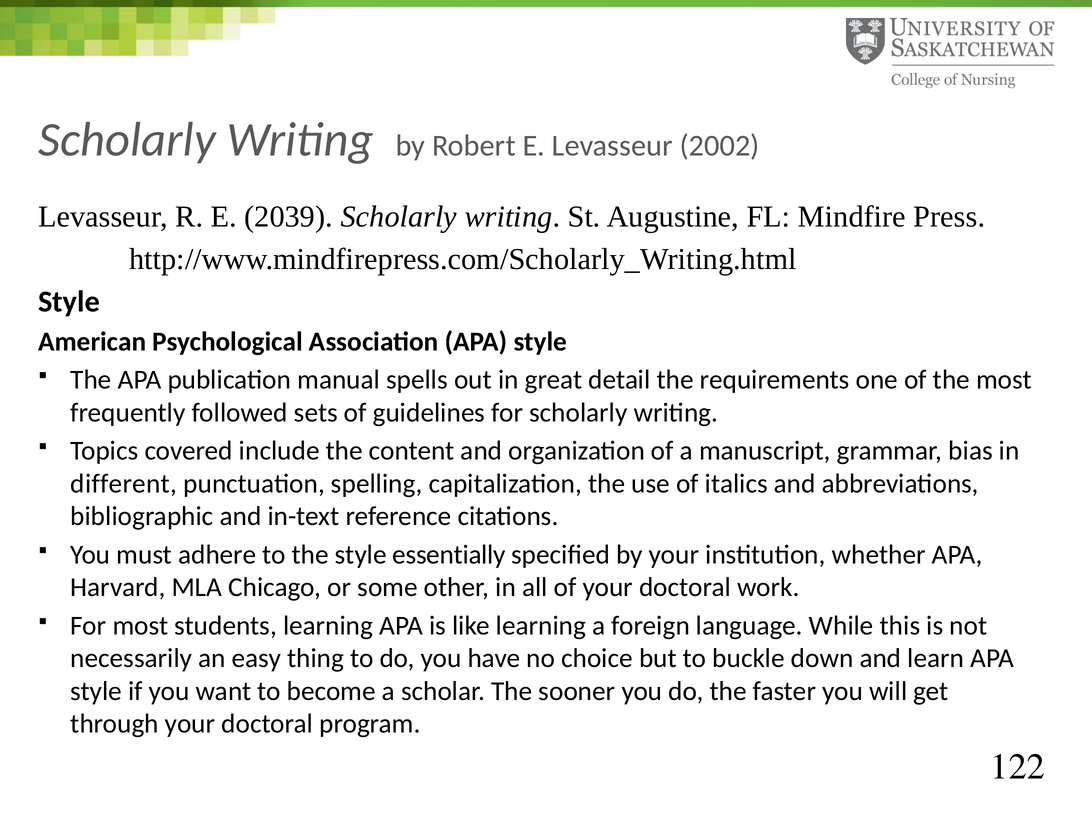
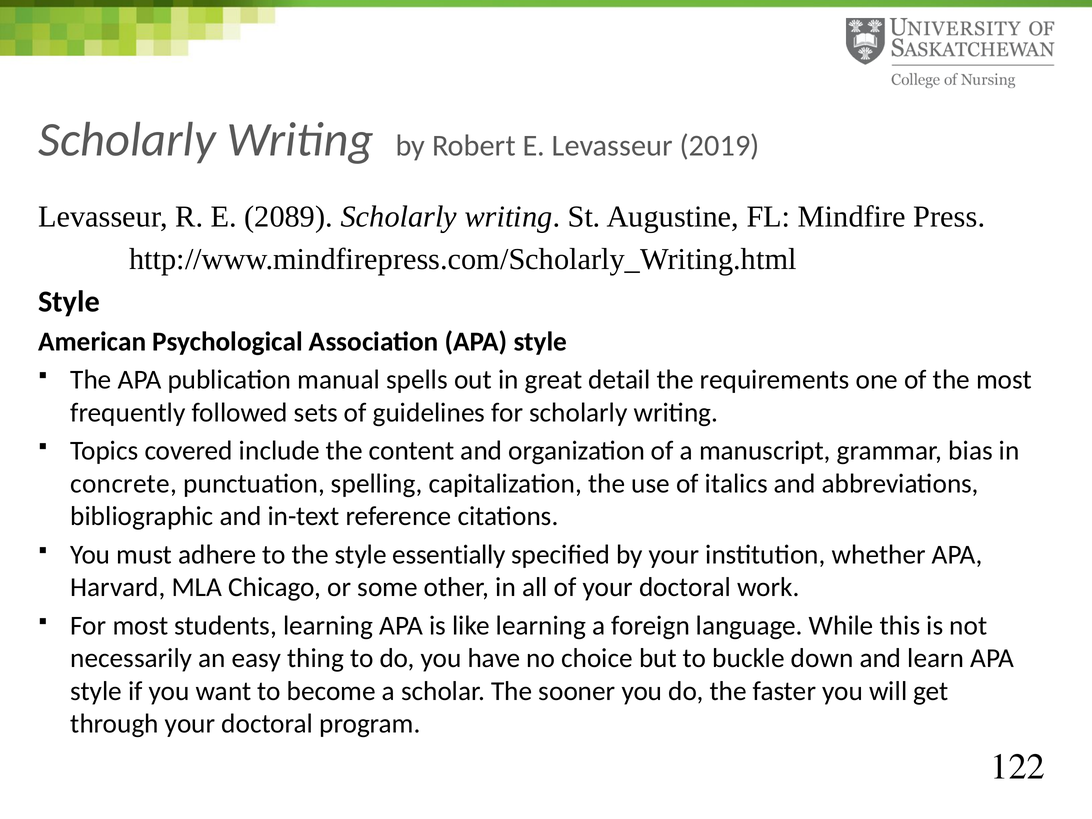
2002: 2002 -> 2019 (720, 146)
2039: 2039 -> 2089 (289, 217)
different: different -> concrete (124, 484)
